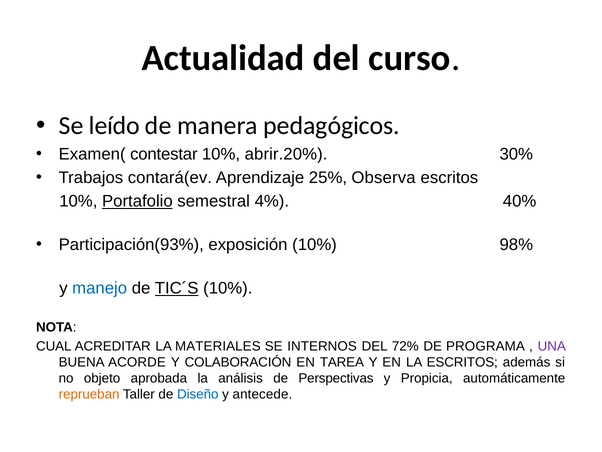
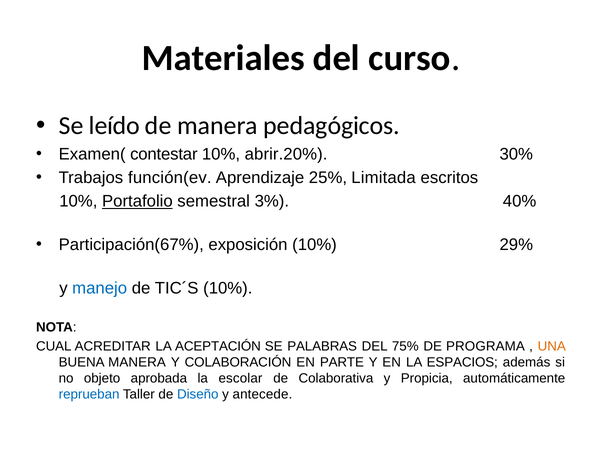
Actualidad: Actualidad -> Materiales (223, 58)
contará(ev: contará(ev -> función(ev (170, 177)
Observa: Observa -> Limitada (384, 177)
4%: 4% -> 3% (272, 201)
Participación(93%: Participación(93% -> Participación(67% (131, 244)
98%: 98% -> 29% (516, 244)
TIC´S underline: present -> none (177, 288)
MATERIALES: MATERIALES -> ACEPTACIÓN (218, 346)
INTERNOS: INTERNOS -> PALABRAS (322, 346)
72%: 72% -> 75% (405, 346)
UNA colour: purple -> orange (552, 346)
BUENA ACORDE: ACORDE -> MANERA (137, 362)
TAREA: TAREA -> PARTE (342, 362)
LA ESCRITOS: ESCRITOS -> ESPACIOS (462, 362)
análisis: análisis -> escolar (240, 378)
Perspectivas: Perspectivas -> Colaborativa (336, 378)
reprueban colour: orange -> blue (89, 394)
